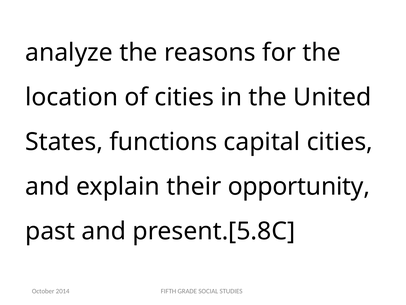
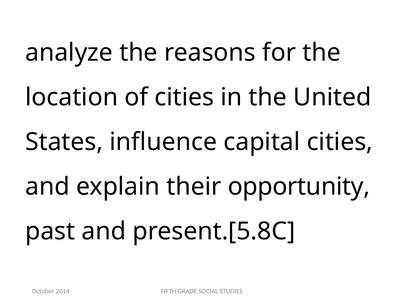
functions: functions -> influence (163, 142)
